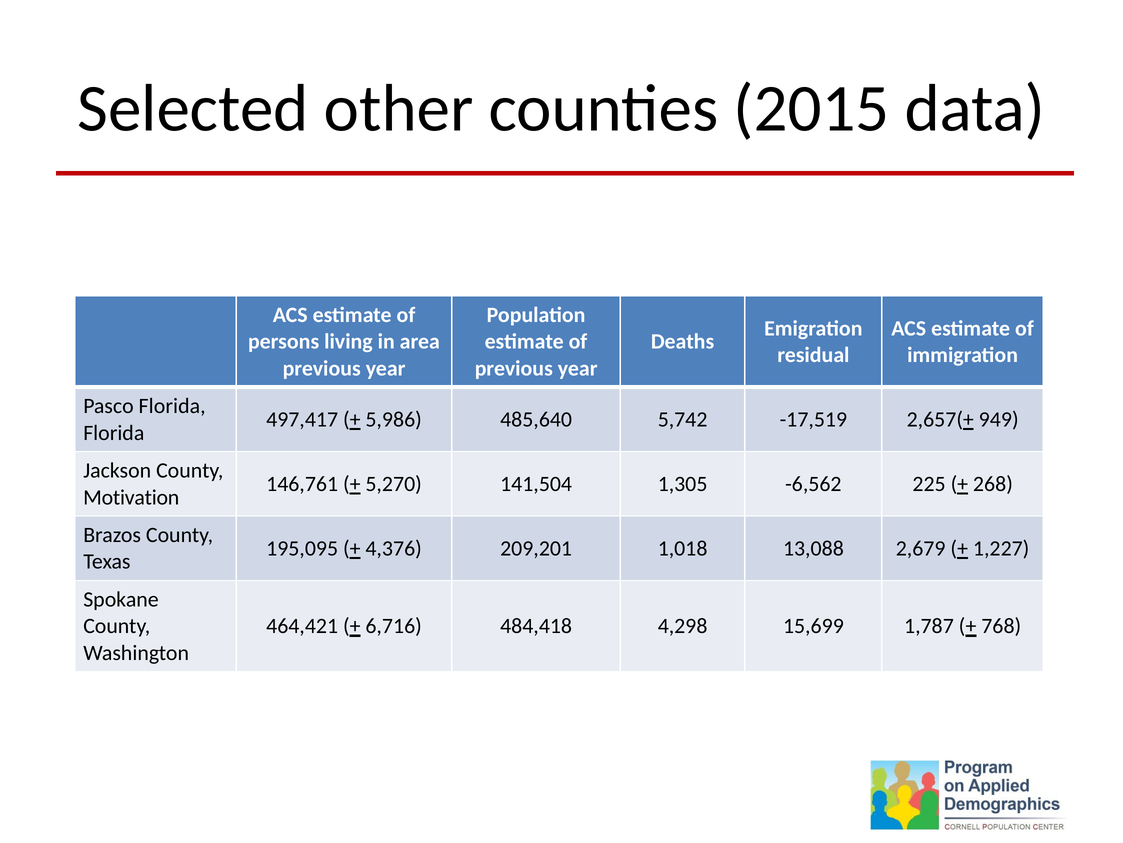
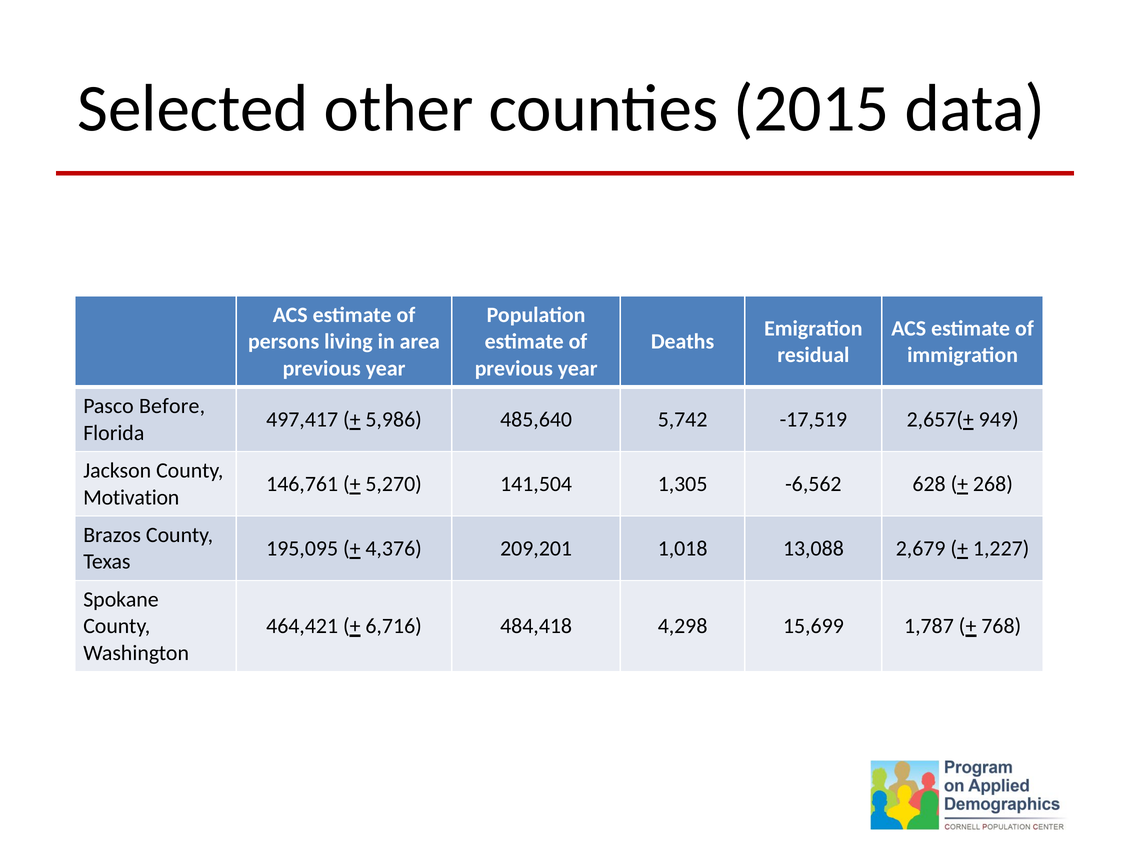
Pasco Florida: Florida -> Before (172, 406)
225: 225 -> 628 (929, 484)
